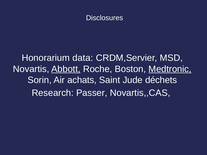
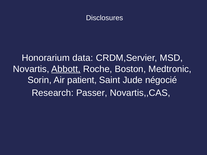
Medtronic underline: present -> none (170, 69)
achats: achats -> patient (82, 80)
déchets: déchets -> négocié (161, 80)
